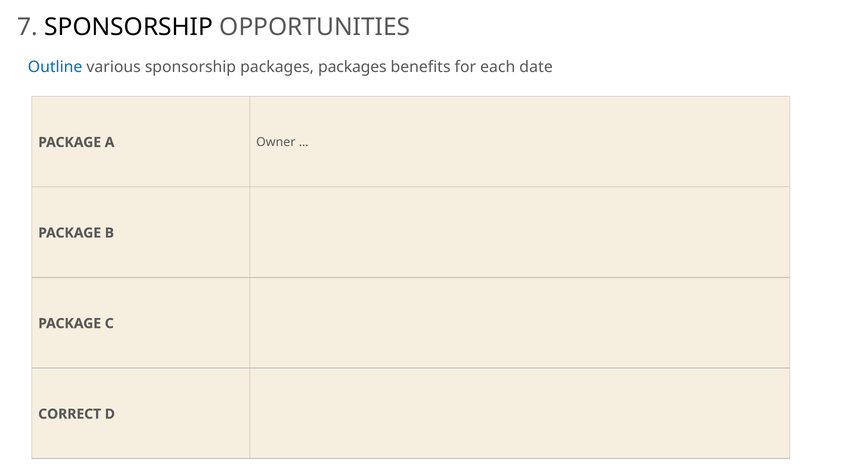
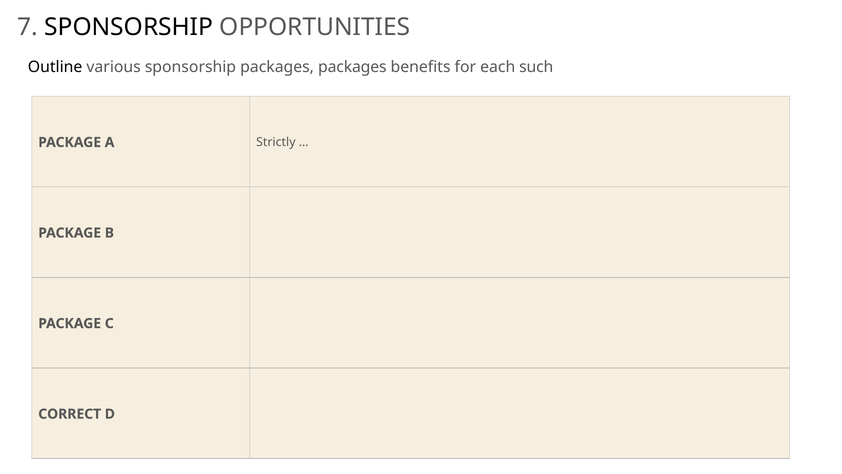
Outline colour: blue -> black (55, 67)
date: date -> such (536, 67)
Owner: Owner -> Strictly (276, 142)
